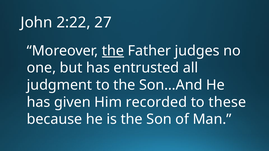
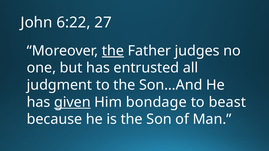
2:22: 2:22 -> 6:22 (73, 23)
given underline: none -> present (72, 102)
recorded: recorded -> bondage (156, 102)
these: these -> beast (227, 102)
